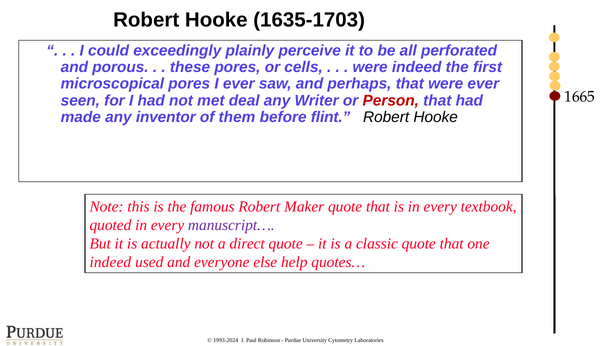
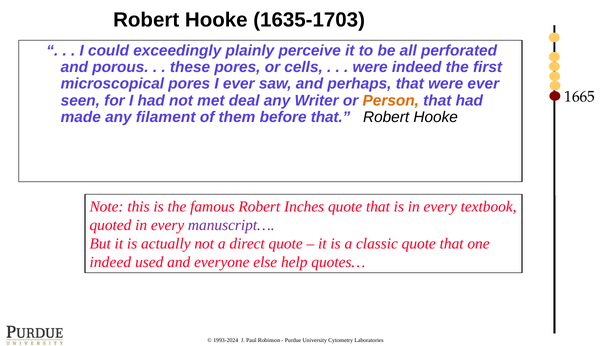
Person colour: red -> orange (391, 100)
inventor: inventor -> filament (166, 117)
before flint: flint -> that (331, 117)
Maker: Maker -> Inches (304, 207)
